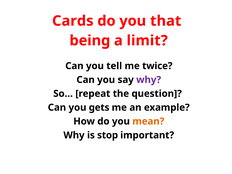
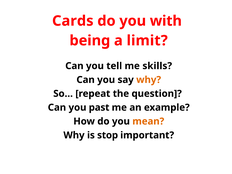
that: that -> with (166, 21)
twice: twice -> skills (157, 66)
why colour: purple -> orange (149, 80)
gets: gets -> past (99, 107)
